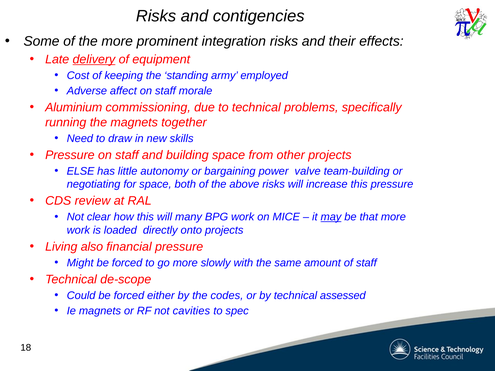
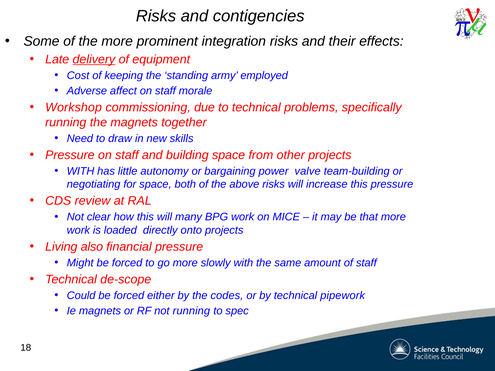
Aluminium: Aluminium -> Workshop (74, 108)
ELSE: ELSE -> WITH (81, 171)
may underline: present -> none (331, 217)
assessed: assessed -> pipework (343, 296)
not cavities: cavities -> running (191, 311)
